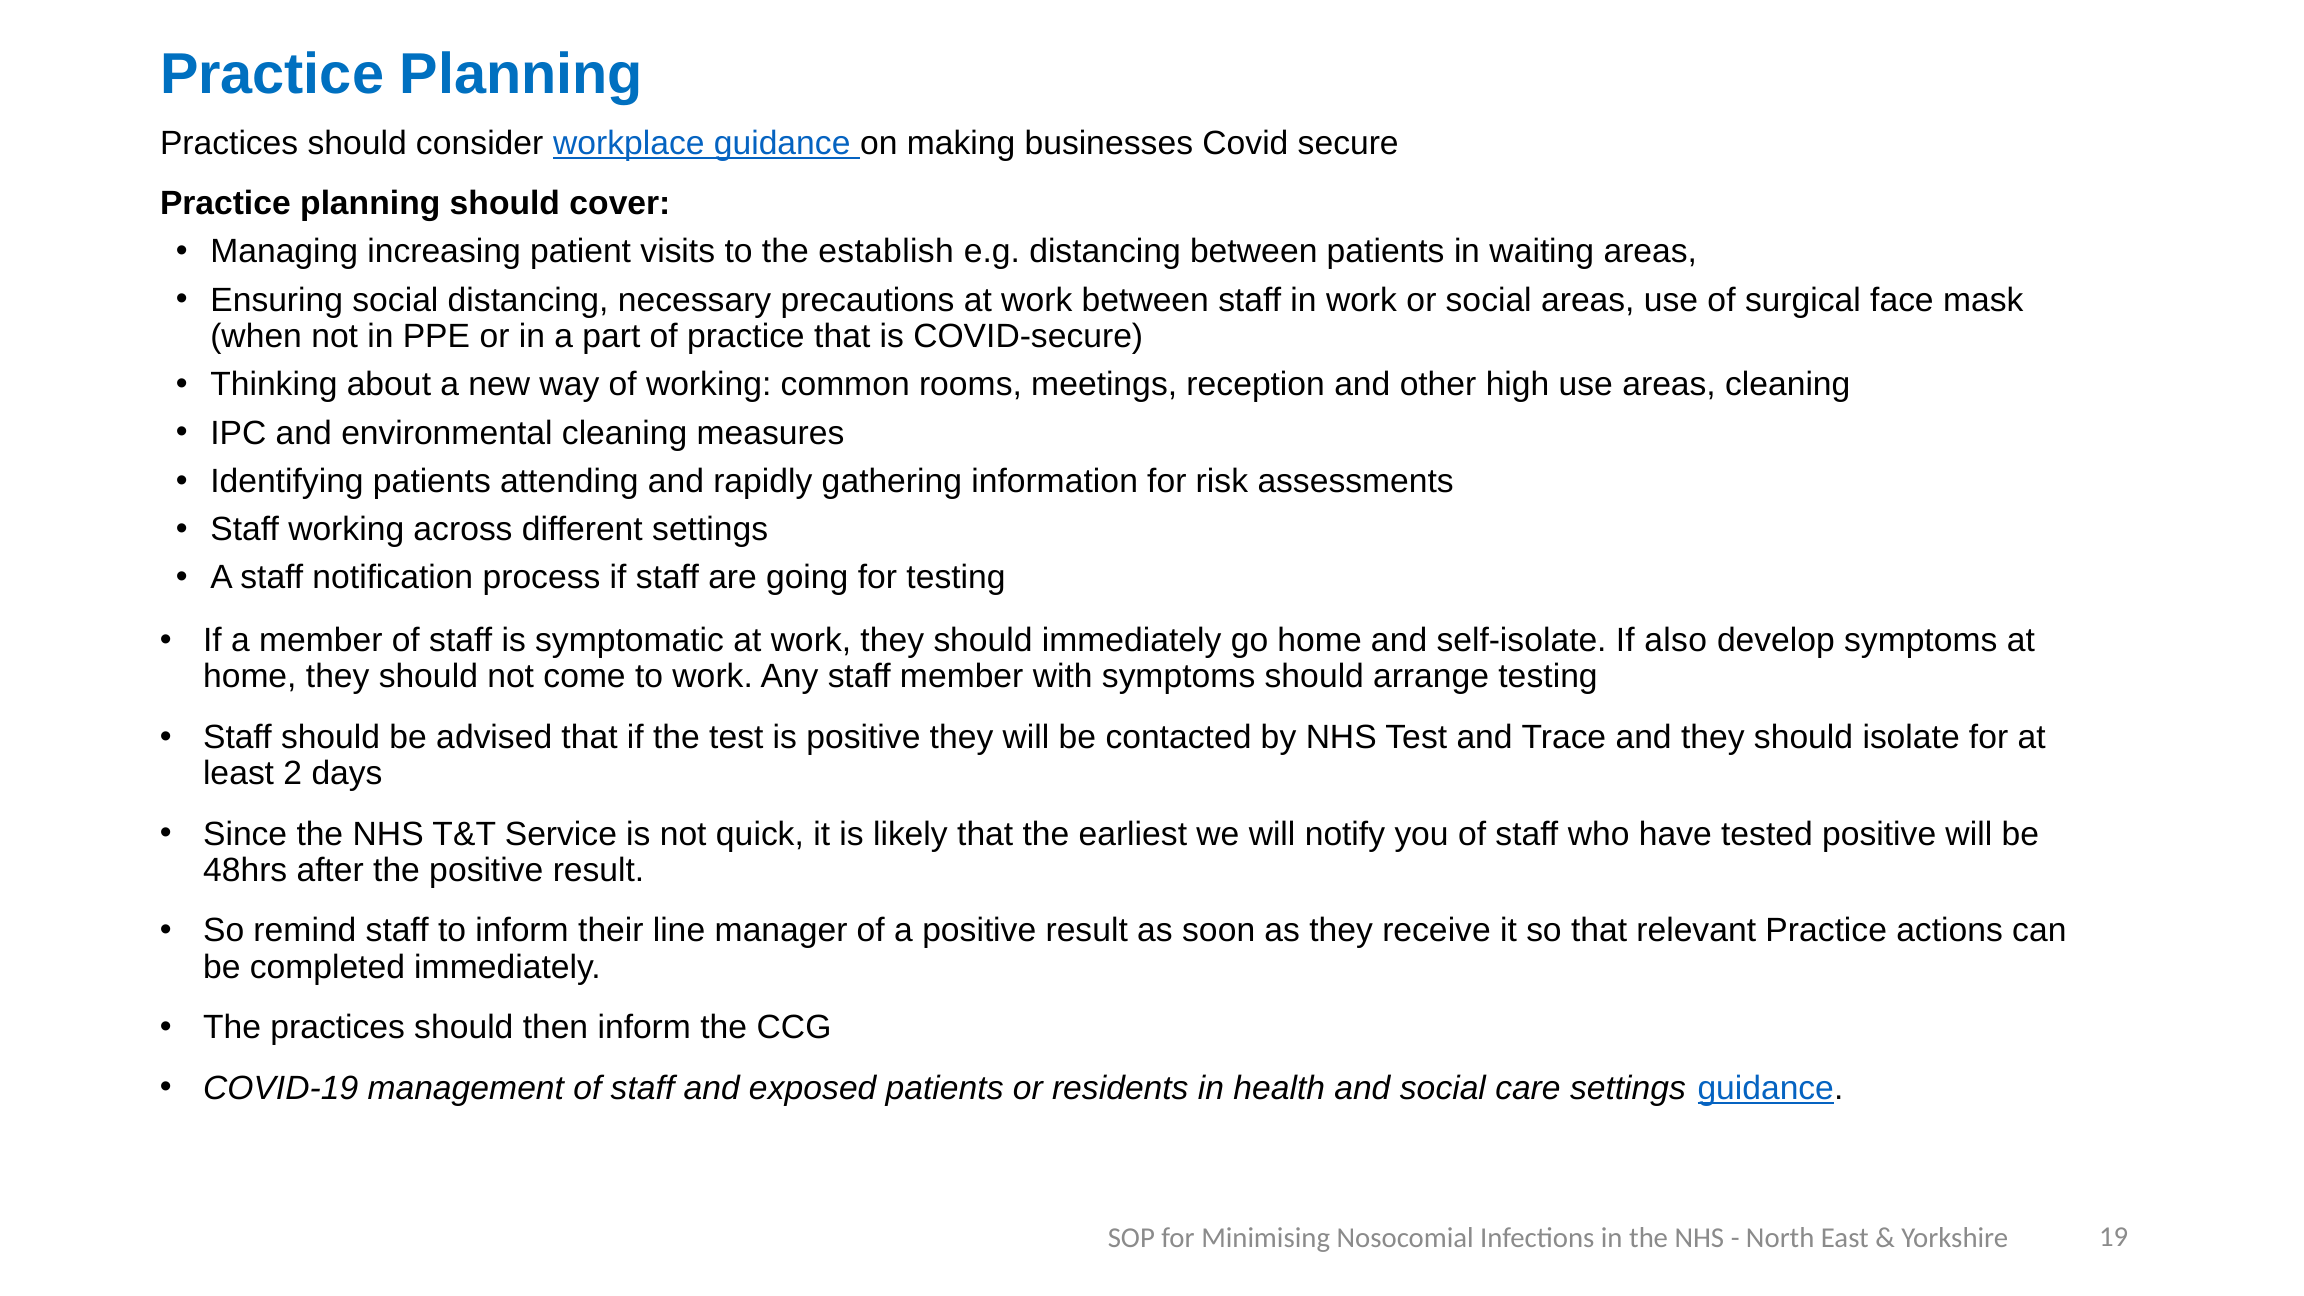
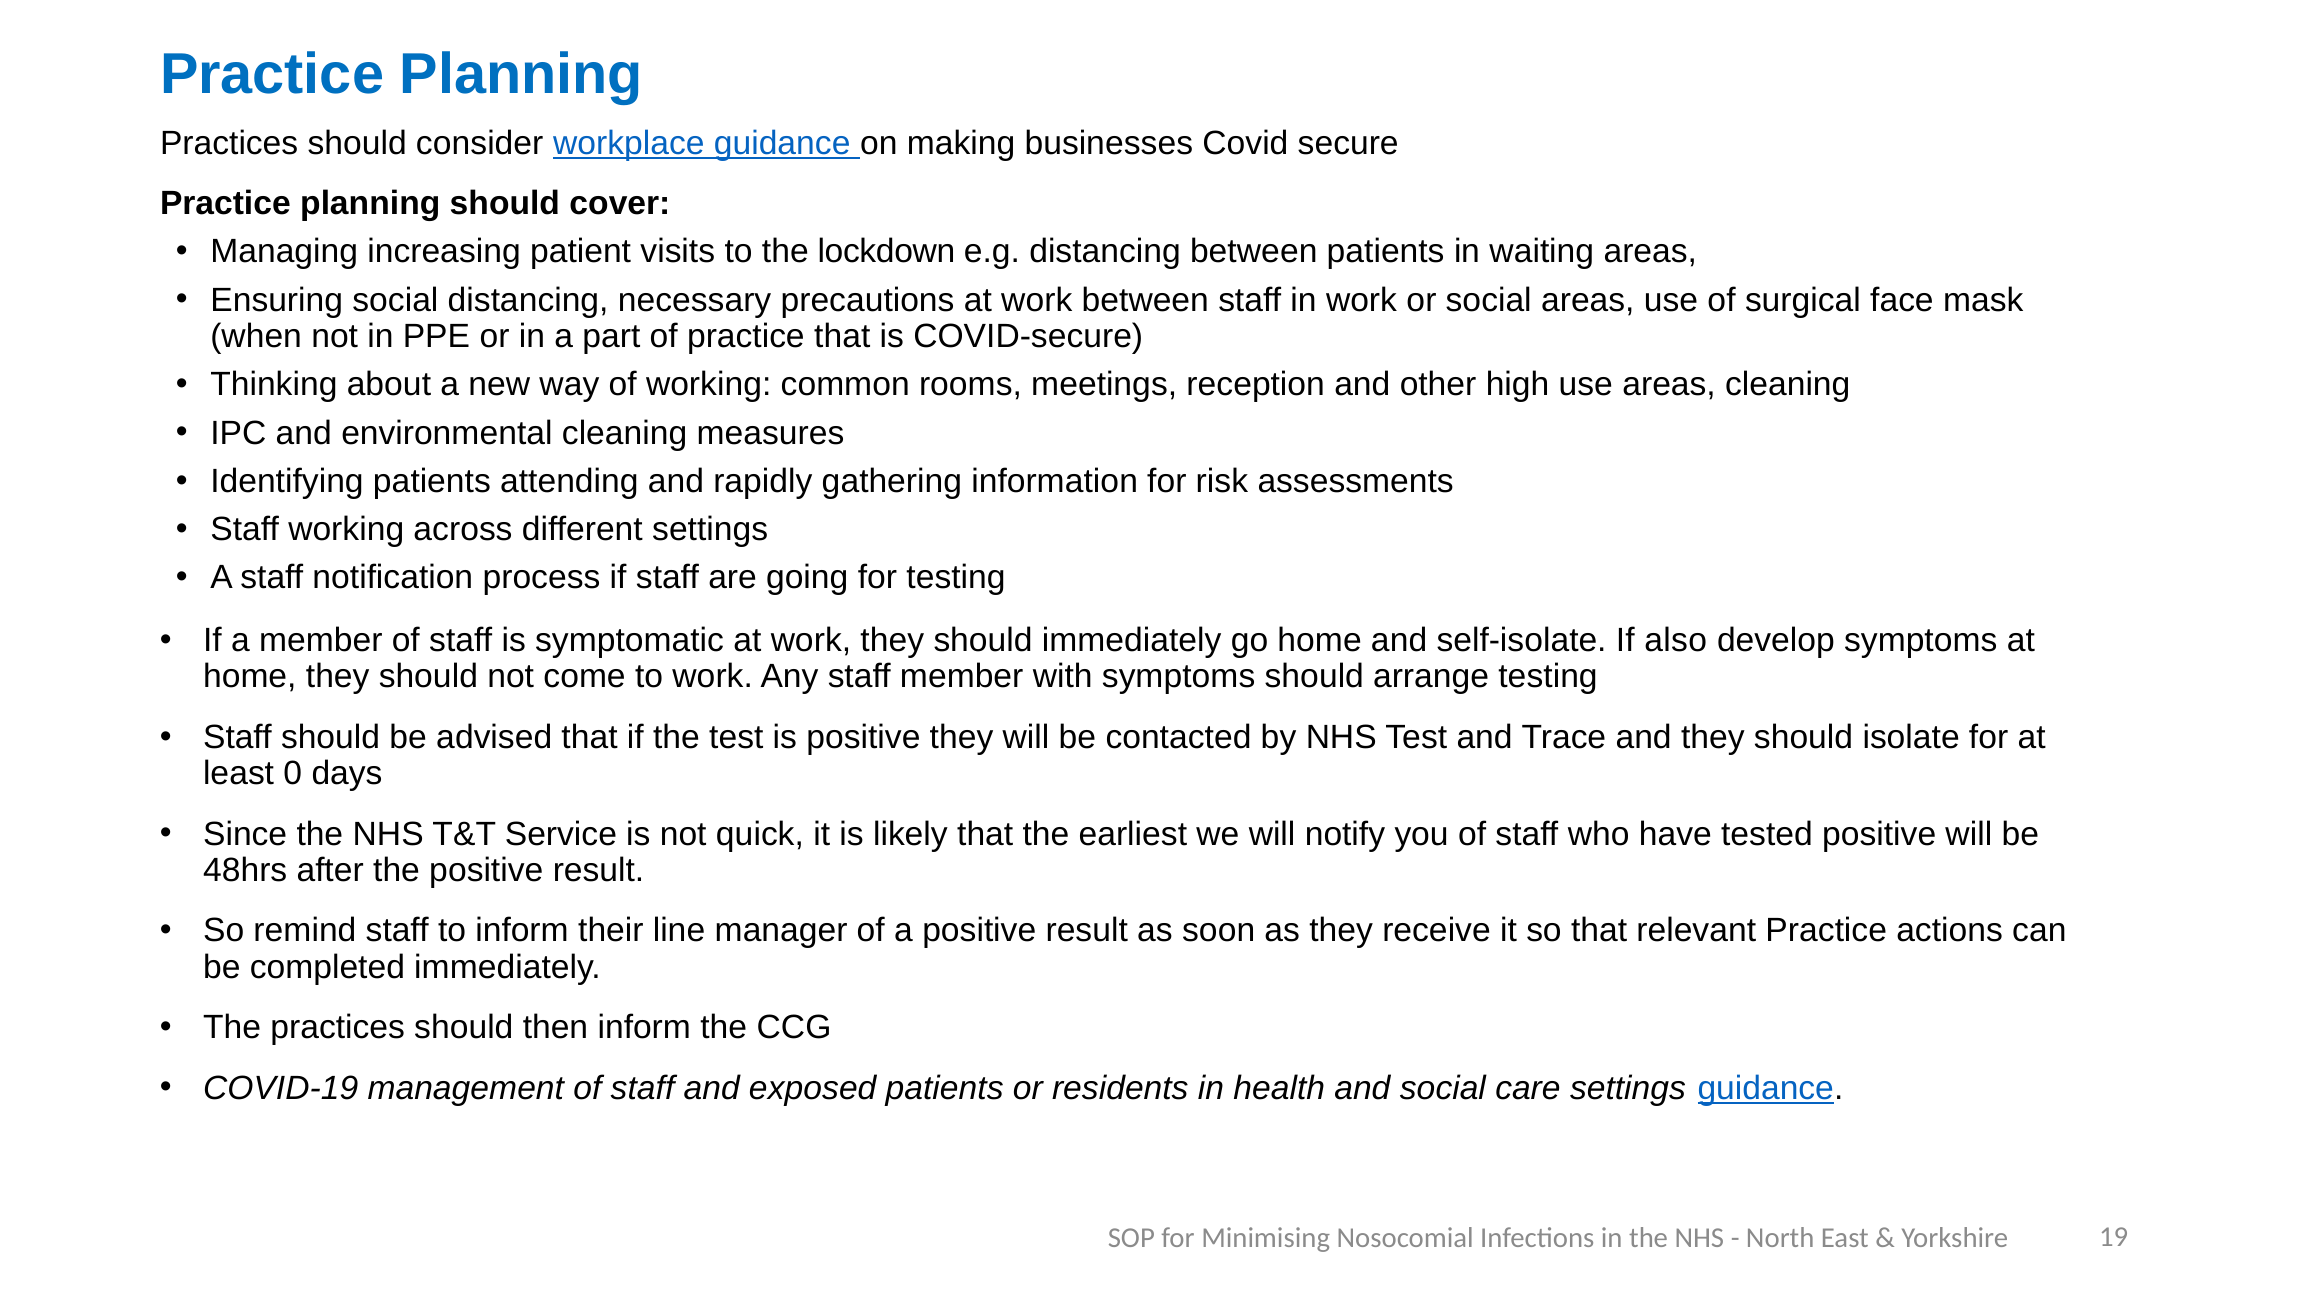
establish: establish -> lockdown (886, 252)
2: 2 -> 0 (293, 774)
